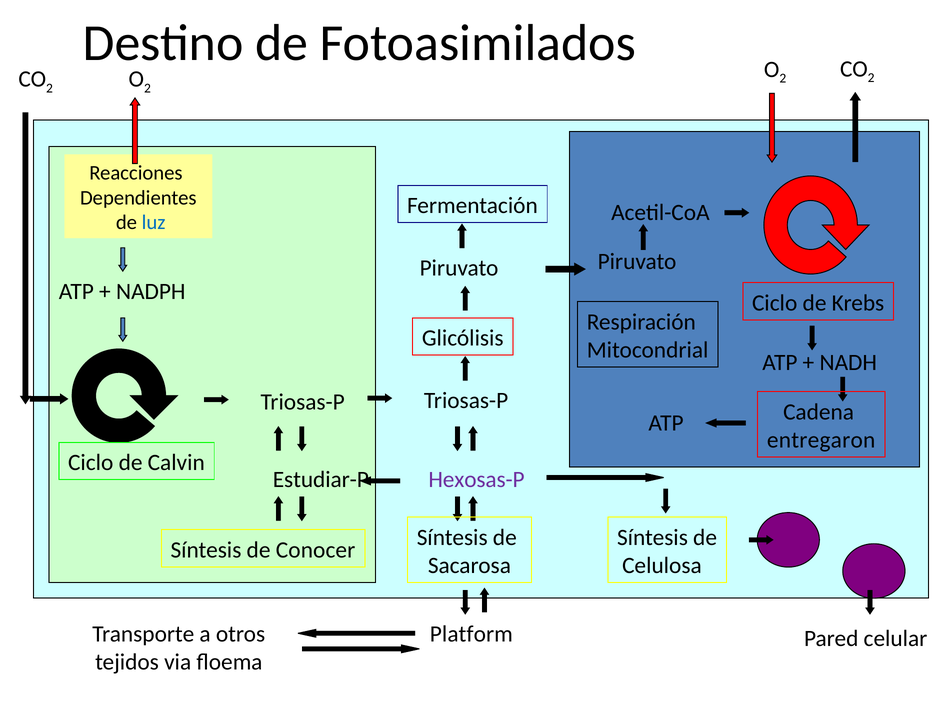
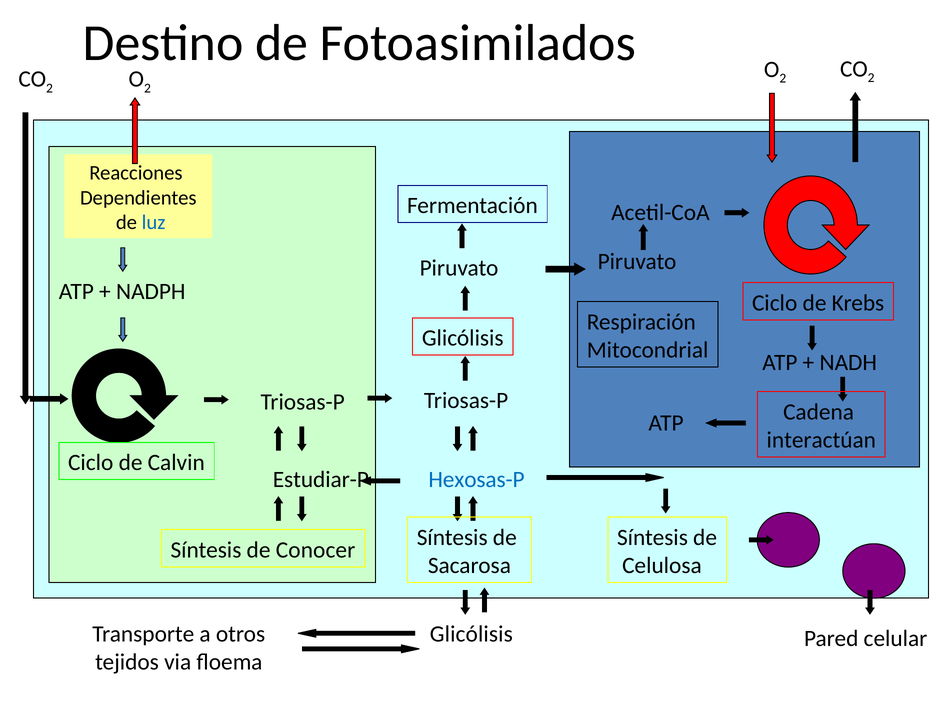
entregaron: entregaron -> interactúan (821, 440)
Hexosas-P colour: purple -> blue (477, 479)
Platform: Platform -> Glicólisis (471, 634)
